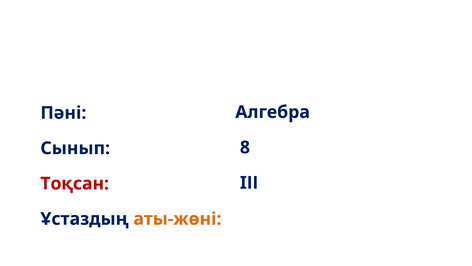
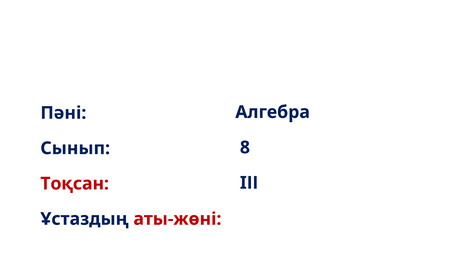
аты-жөні colour: orange -> red (177, 219)
